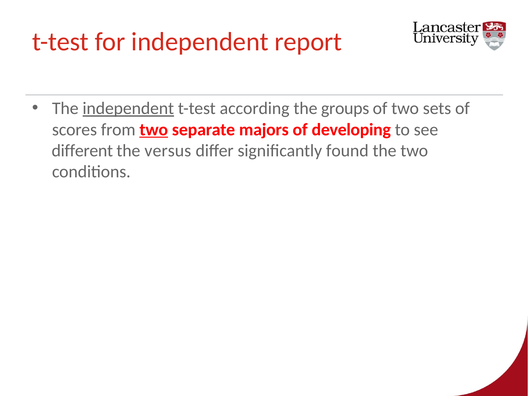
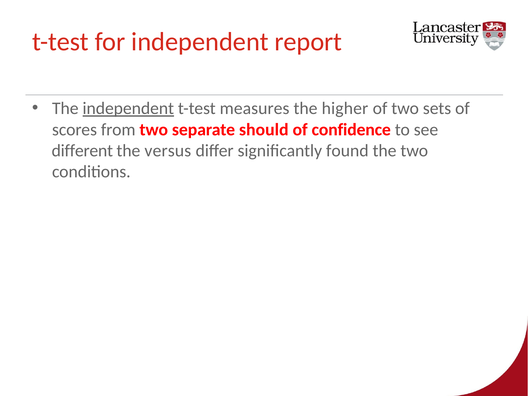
according: according -> measures (255, 108)
groups: groups -> higher (345, 108)
two underline: present -> none (154, 130)
majors: majors -> should (264, 130)
developing: developing -> confidence (351, 130)
